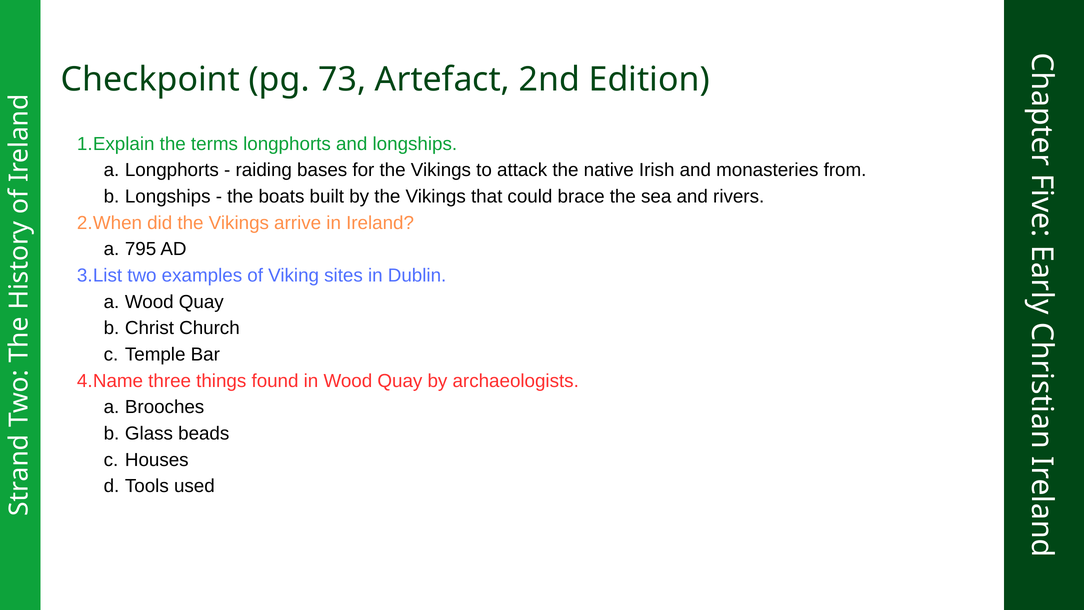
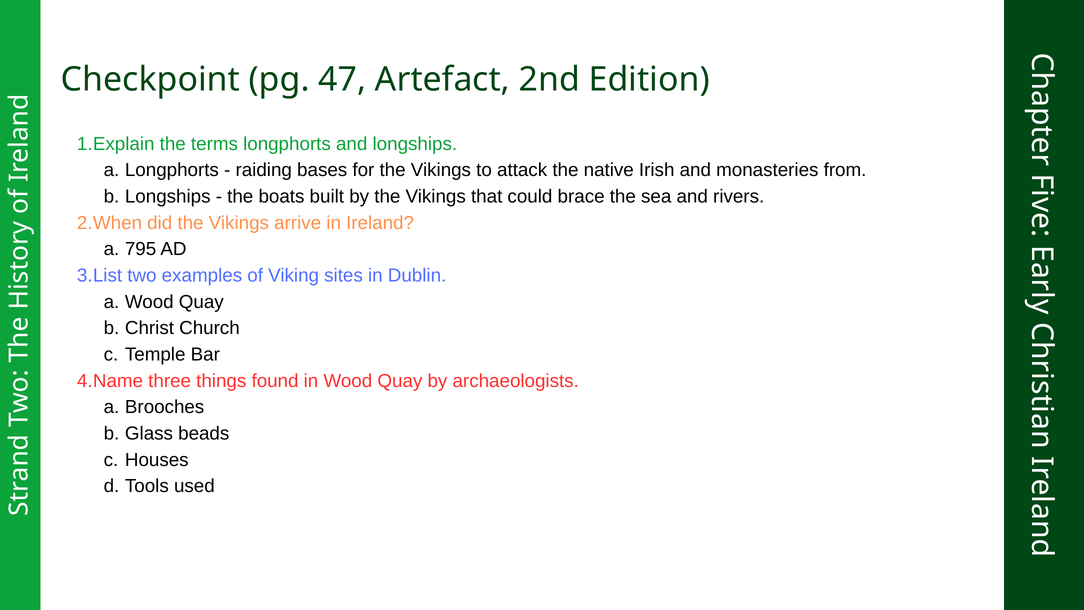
73: 73 -> 47 (342, 80)
